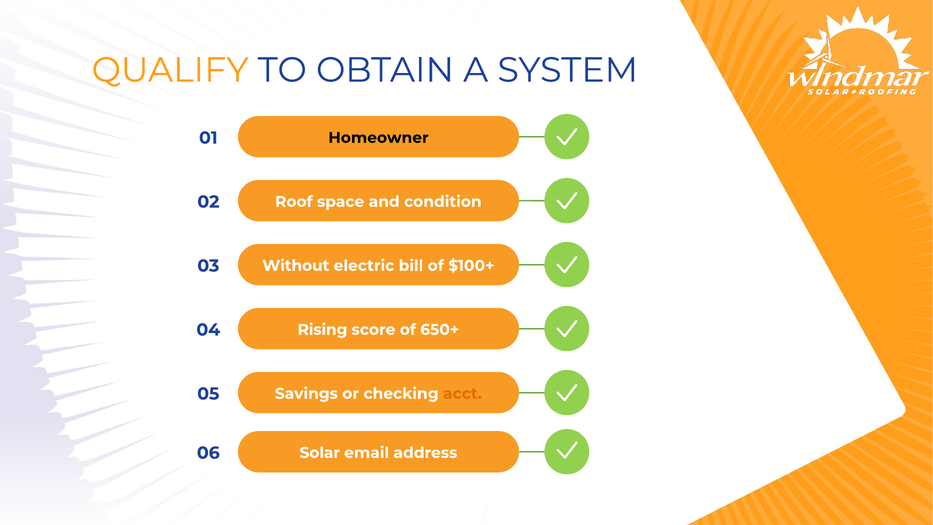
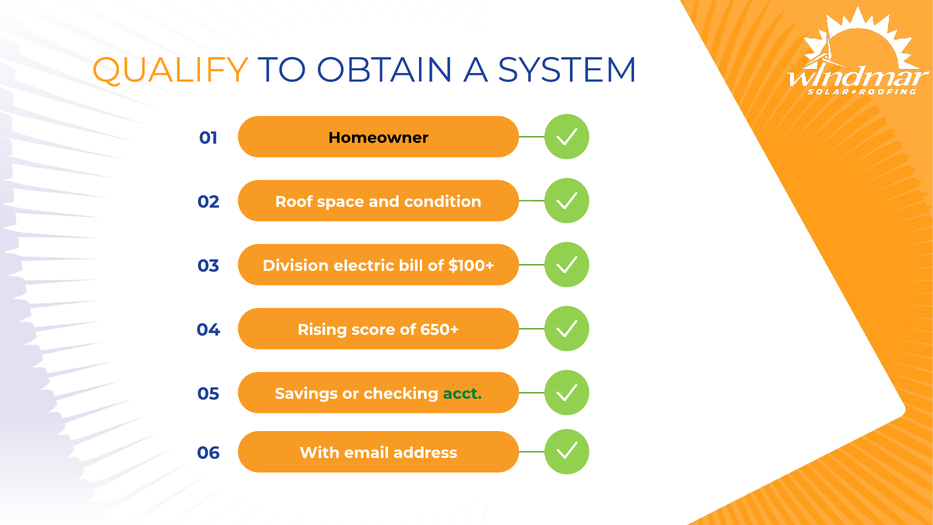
Without: Without -> Division (296, 266)
acct colour: orange -> green (462, 394)
Solar: Solar -> With (320, 453)
